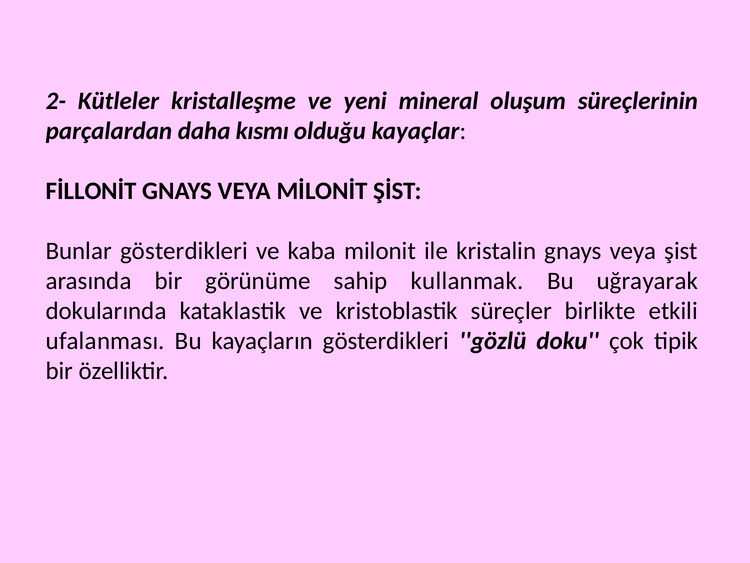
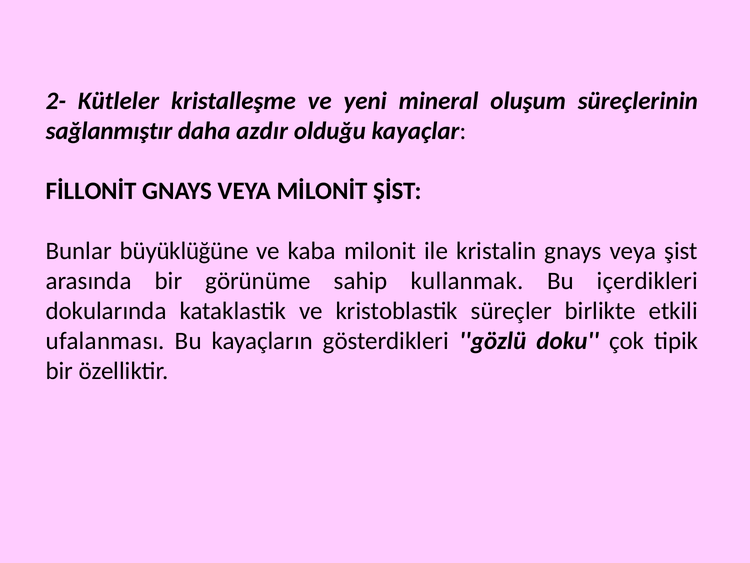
parçalardan: parçalardan -> sağlanmıştır (109, 131)
kısmı: kısmı -> azdır (262, 131)
Bunlar gösterdikleri: gösterdikleri -> büyüklüğüne (184, 251)
uğrayarak: uğrayarak -> içerdikleri (647, 281)
